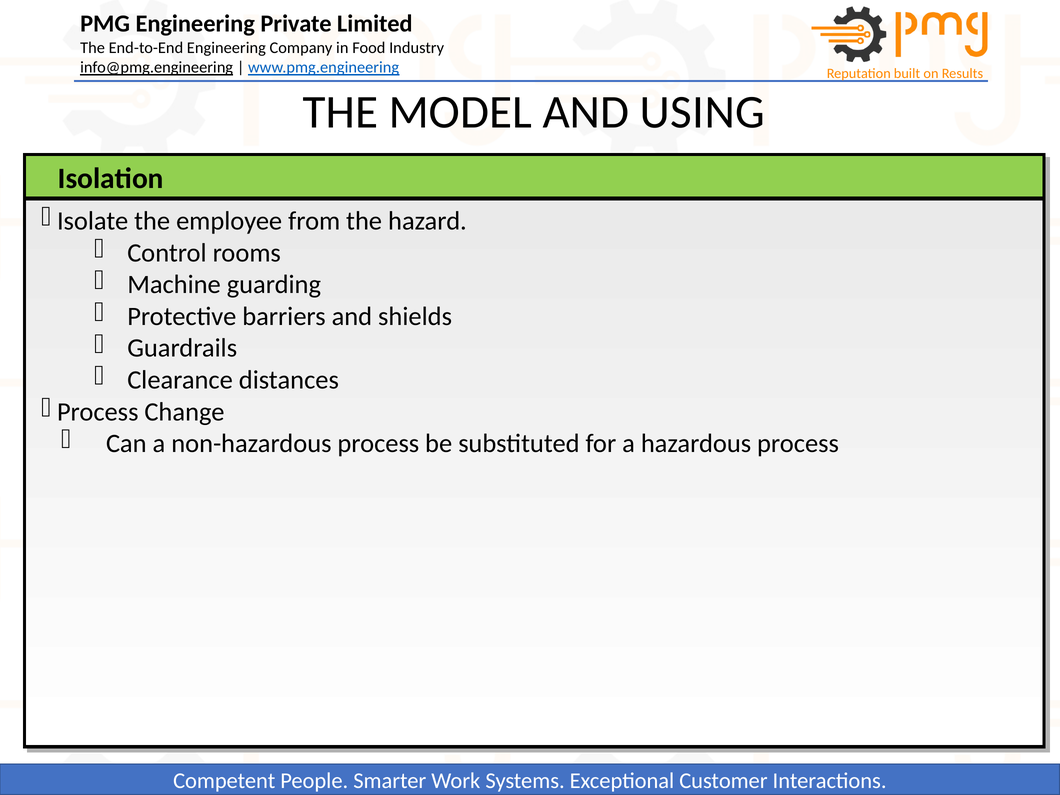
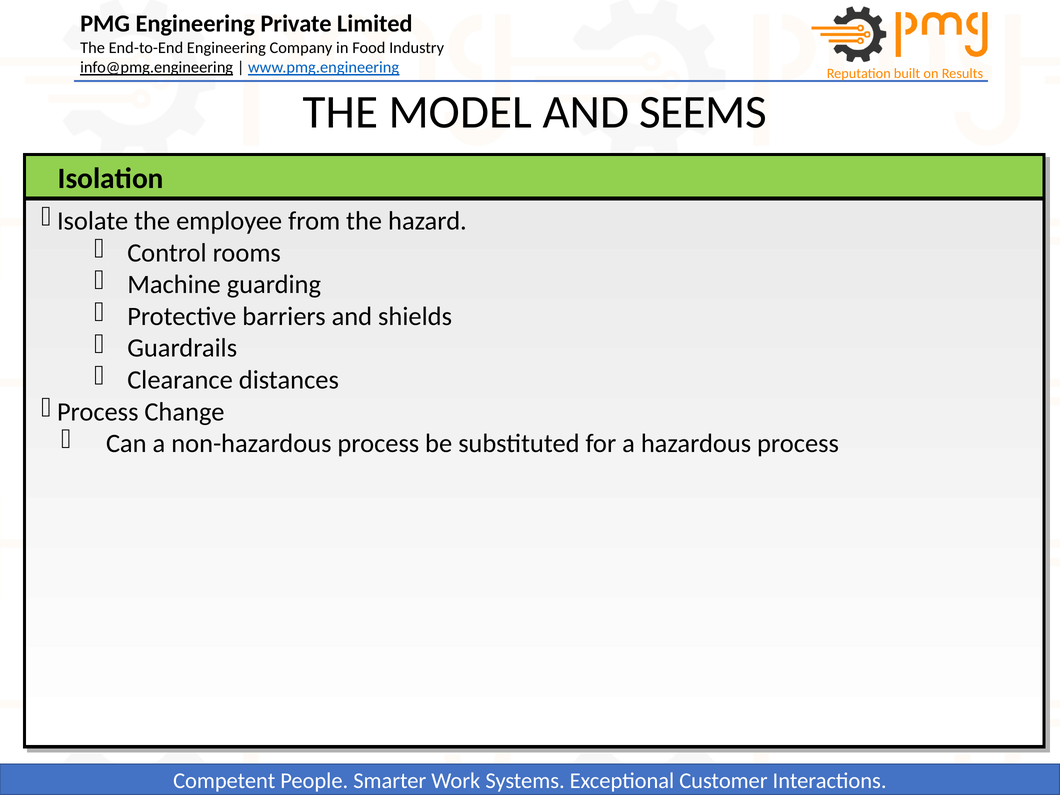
USING: USING -> SEEMS (703, 112)
